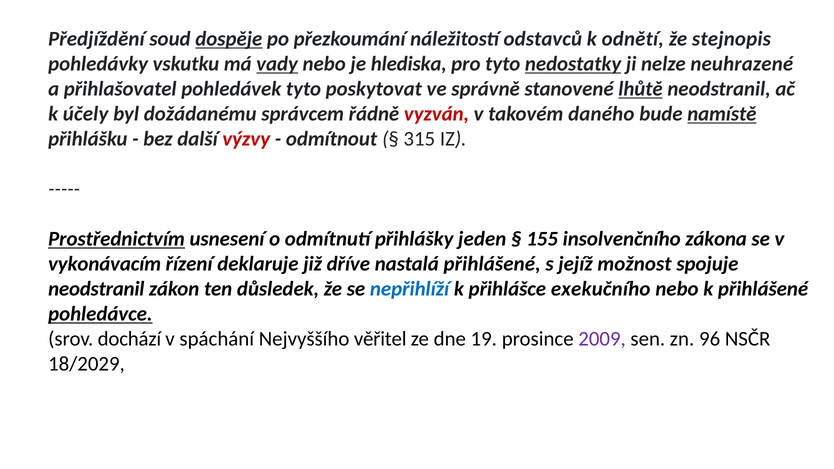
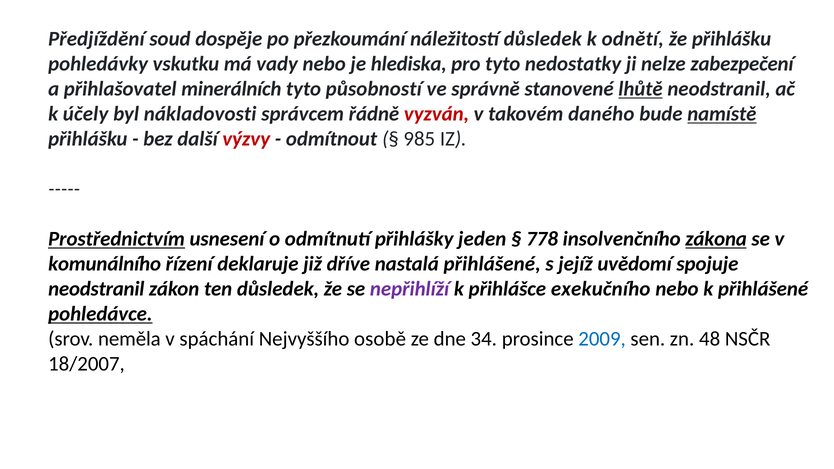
dospěje underline: present -> none (229, 39)
náležitostí odstavců: odstavců -> důsledek (543, 39)
že stejnopis: stejnopis -> přihlášku (732, 39)
vady underline: present -> none (277, 64)
nedostatky underline: present -> none (573, 64)
neuhrazené: neuhrazené -> zabezpečení (742, 64)
pohledávek: pohledávek -> minerálních (231, 89)
poskytovat: poskytovat -> působností (374, 89)
dožádanému: dožádanému -> nákladovosti (200, 114)
315: 315 -> 985 (419, 139)
155: 155 -> 778 (542, 239)
zákona underline: none -> present (716, 239)
vykonávacím: vykonávacím -> komunálního (105, 264)
možnost: možnost -> uvědomí (635, 264)
nepřihlíží colour: blue -> purple (410, 289)
dochází: dochází -> neměla (129, 339)
věřitel: věřitel -> osobě (380, 339)
19: 19 -> 34 (484, 339)
2009 colour: purple -> blue (602, 339)
96: 96 -> 48 (710, 339)
18/2029: 18/2029 -> 18/2007 (86, 364)
